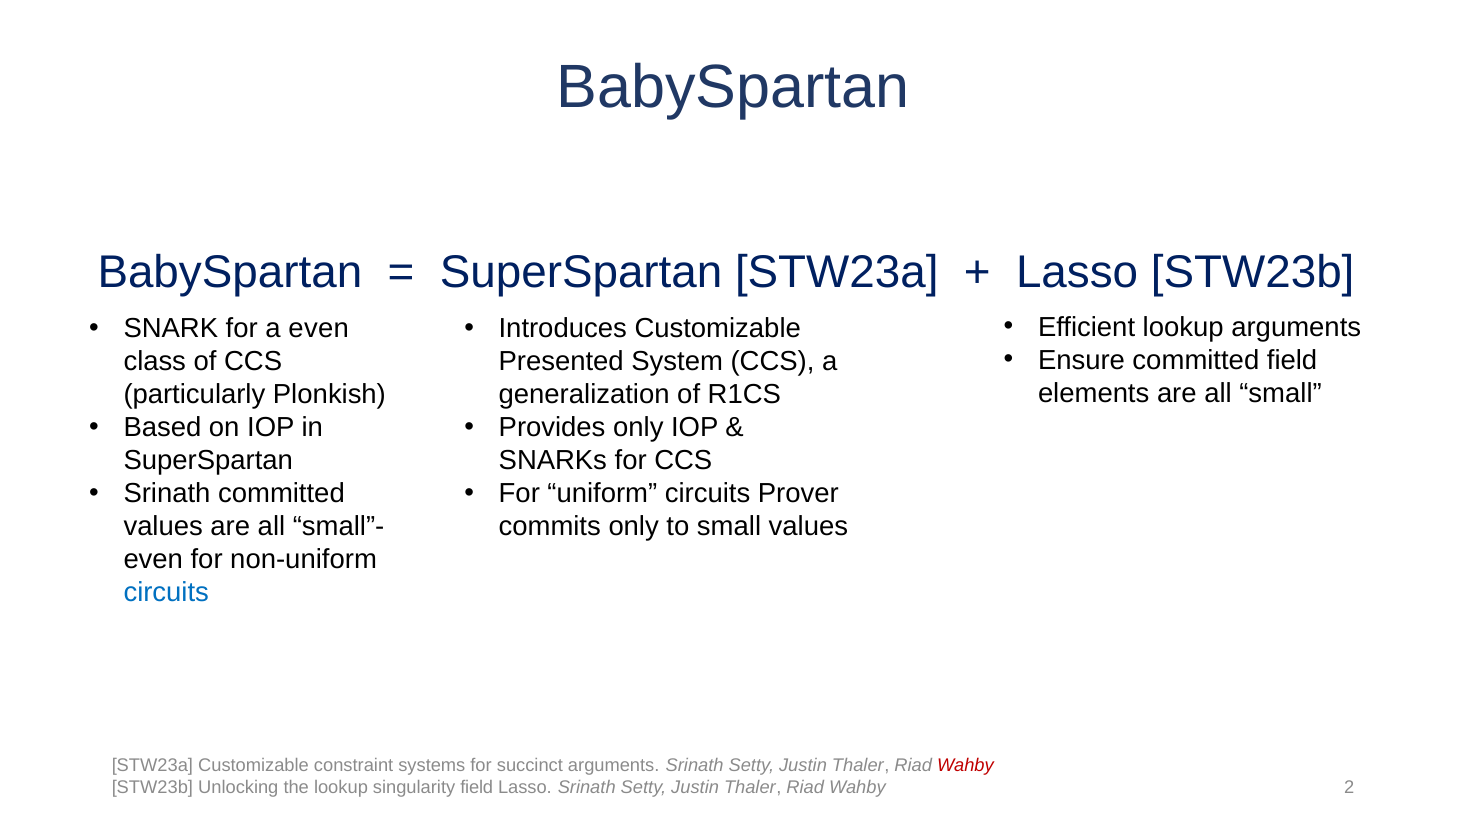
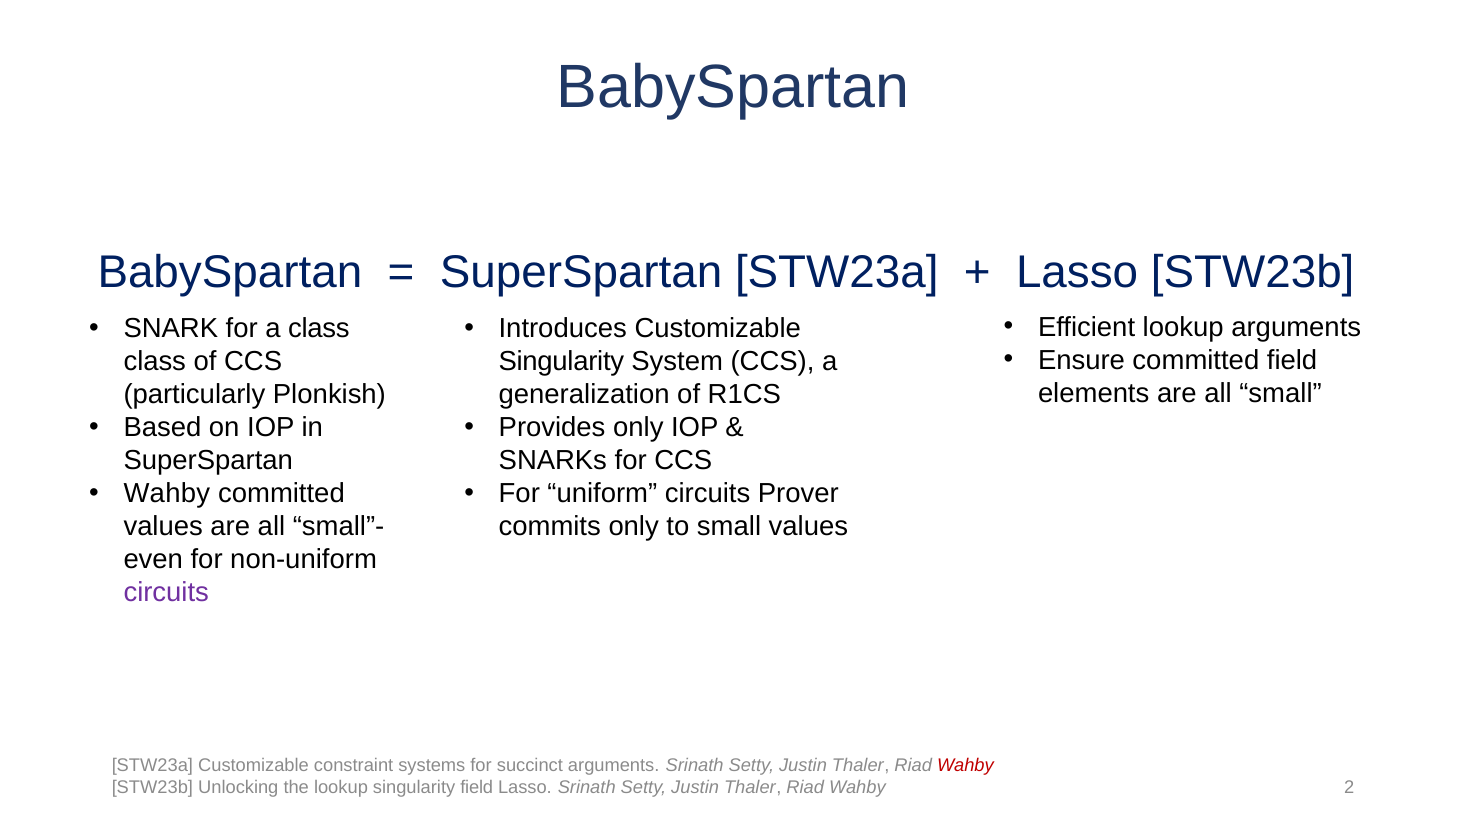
a even: even -> class (319, 328)
Presented: Presented -> Singularity (561, 361)
Srinath: Srinath -> Wahby (167, 493)
circuits colour: blue -> purple (166, 592)
